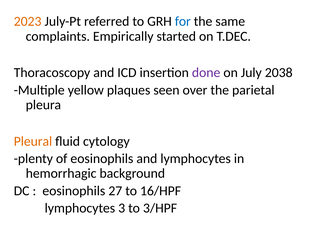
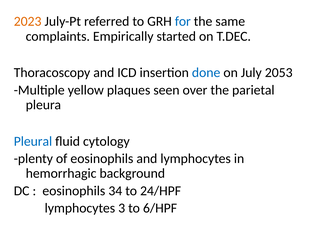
done colour: purple -> blue (206, 72)
2038: 2038 -> 2053 (279, 72)
Pleural colour: orange -> blue (33, 141)
27: 27 -> 34 (115, 190)
16/HPF: 16/HPF -> 24/HPF (161, 190)
3/HPF: 3/HPF -> 6/HPF (160, 208)
